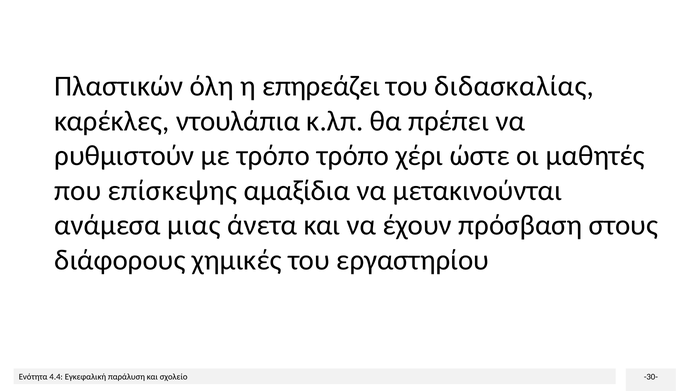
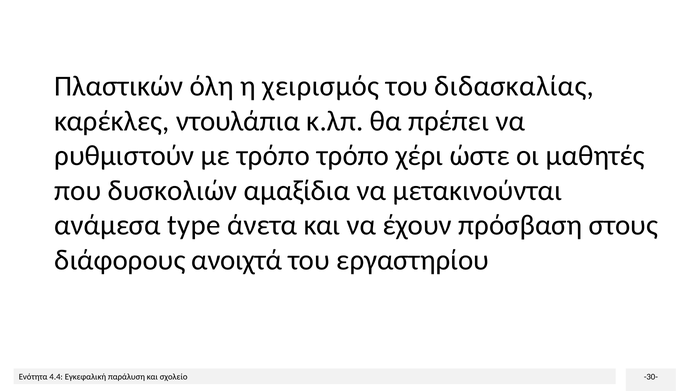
επηρεάζει: επηρεάζει -> χειρισμός (321, 86)
επίσκεψης: επίσκεψης -> δυσκολιών (173, 191)
μιας: μιας -> type (194, 225)
χημικές: χημικές -> ανοιχτά (237, 260)
